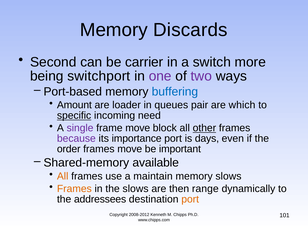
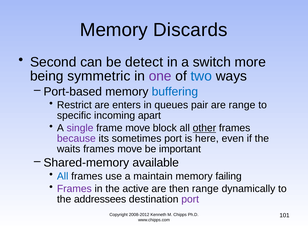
carrier: carrier -> detect (144, 62)
switchport: switchport -> symmetric (99, 76)
two colour: purple -> blue (201, 76)
Amount: Amount -> Restrict (74, 105)
loader: loader -> enters (127, 105)
are which: which -> range (242, 105)
specific underline: present -> none (74, 116)
need: need -> apart (149, 116)
importance: importance -> sometimes (137, 139)
days: days -> here (207, 139)
order: order -> waits (69, 149)
All colour: orange -> blue (63, 176)
memory slows: slows -> failing (229, 176)
Frames colour: orange -> purple (74, 189)
the slows: slows -> active (136, 189)
port colour: orange -> purple (190, 199)
